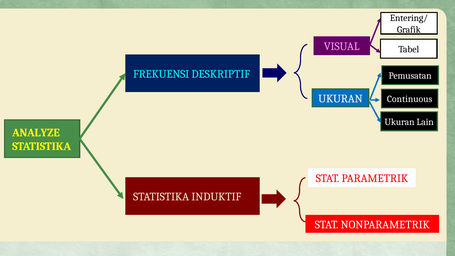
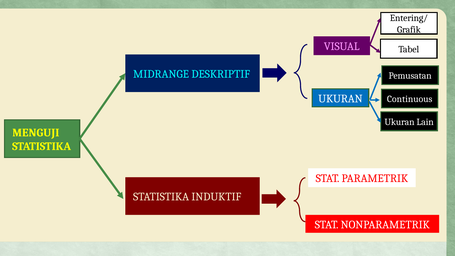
FREKUENSI: FREKUENSI -> MIDRANGE (161, 74)
ANALYZE: ANALYZE -> MENGUJI (36, 133)
